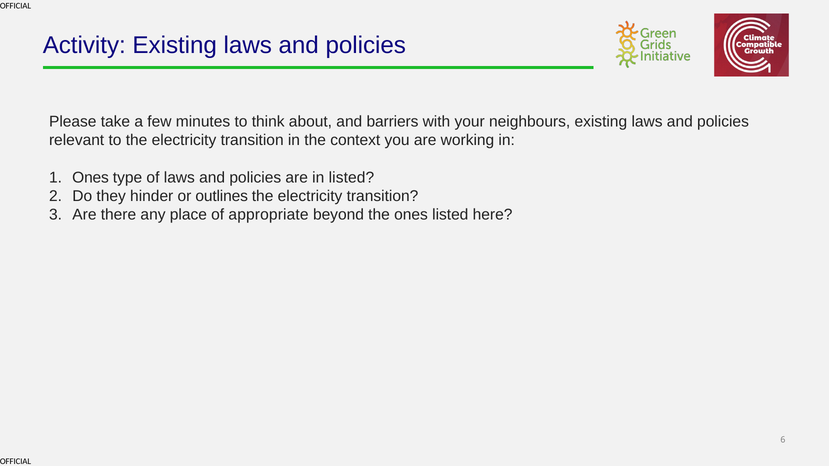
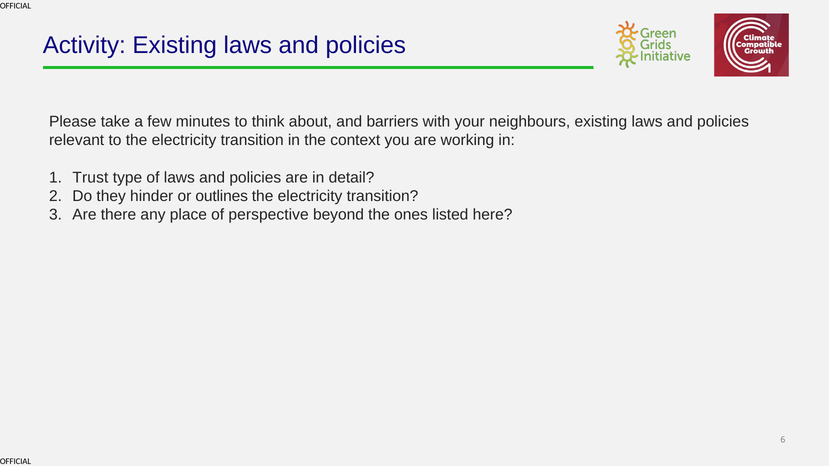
Ones: Ones -> Trust (90, 178)
in listed: listed -> detail (352, 178)
appropriate: appropriate -> perspective (269, 215)
